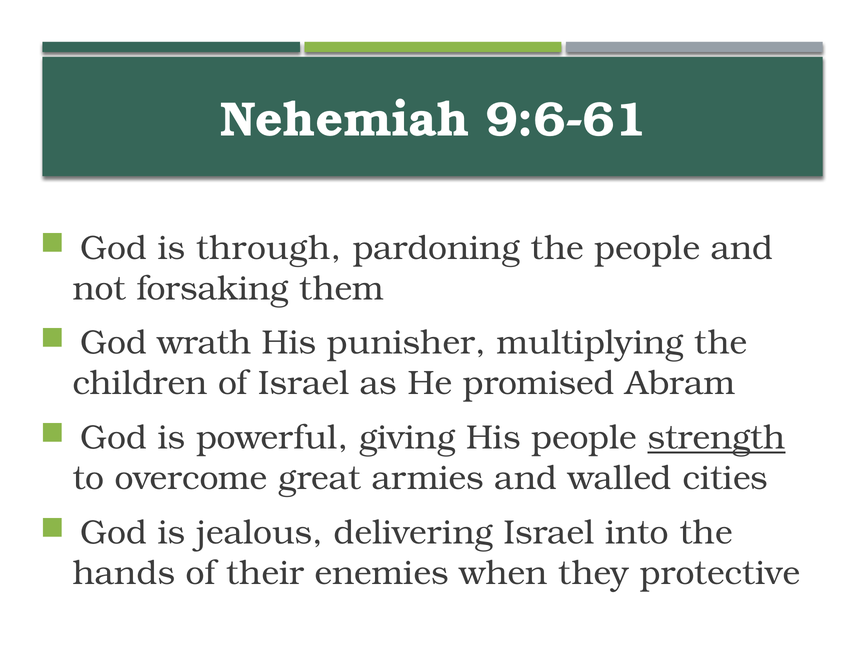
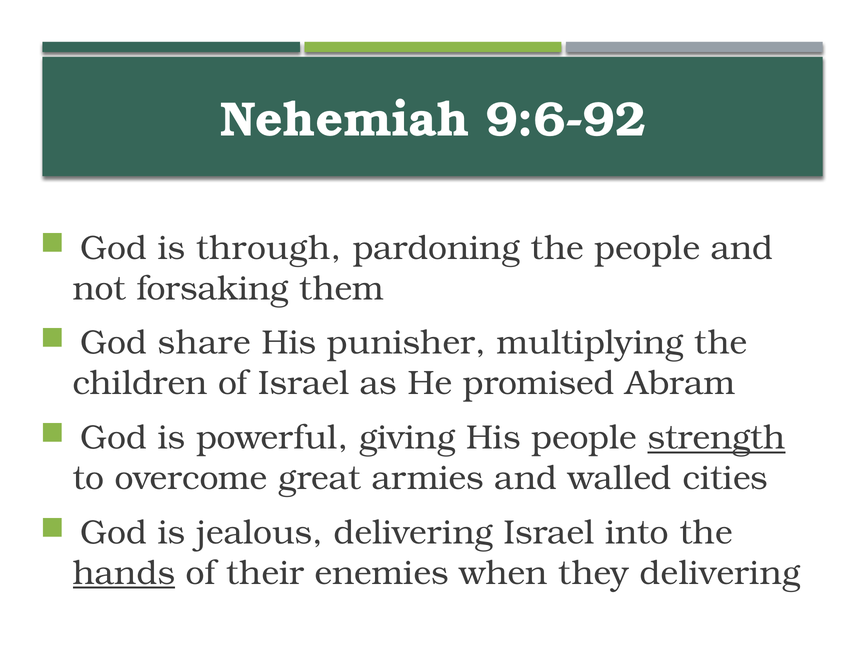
9:6-61: 9:6-61 -> 9:6-92 (566, 120)
wrath: wrath -> share (204, 343)
hands underline: none -> present (124, 573)
they protective: protective -> delivering (720, 573)
